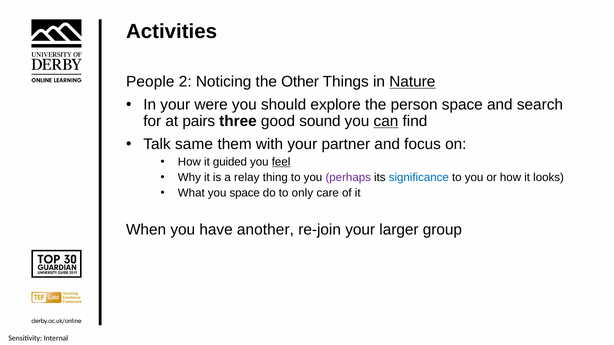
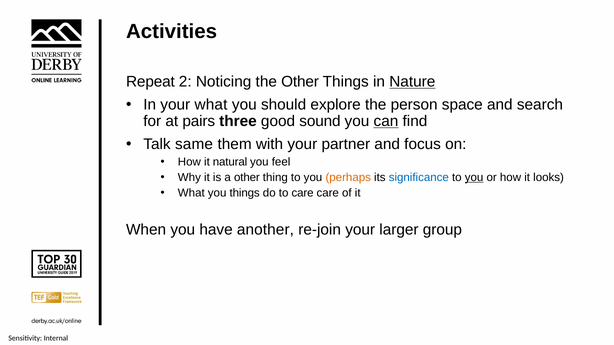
People: People -> Repeat (150, 82)
your were: were -> what (211, 105)
guided: guided -> natural (230, 162)
feel underline: present -> none (281, 162)
a relay: relay -> other (247, 178)
perhaps colour: purple -> orange (348, 178)
you underline: none -> present (474, 178)
you space: space -> things (245, 193)
to only: only -> care (303, 193)
